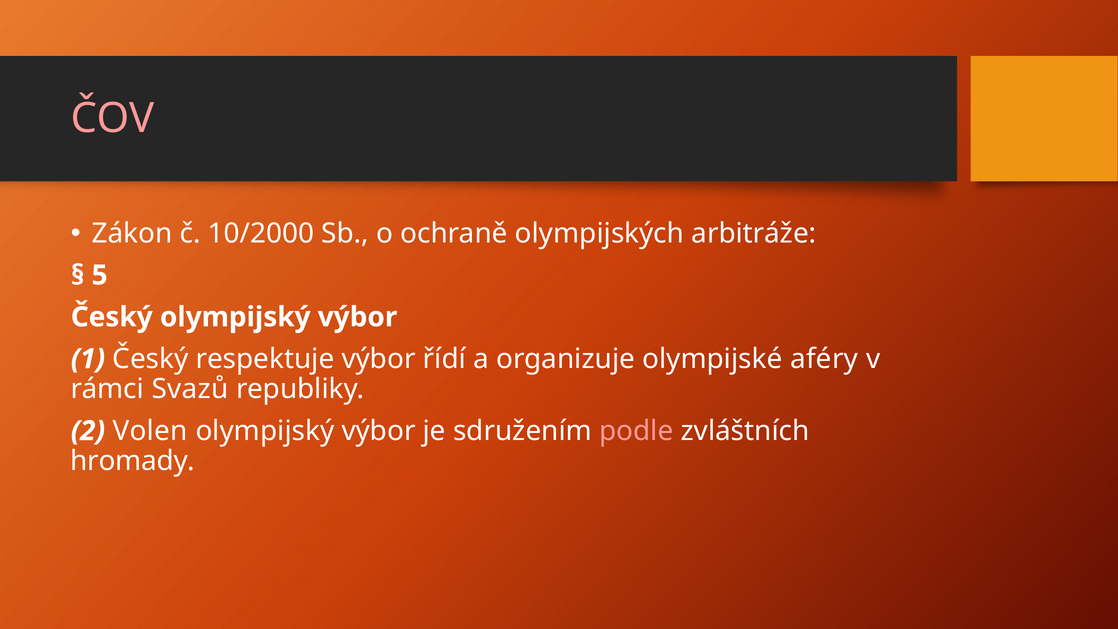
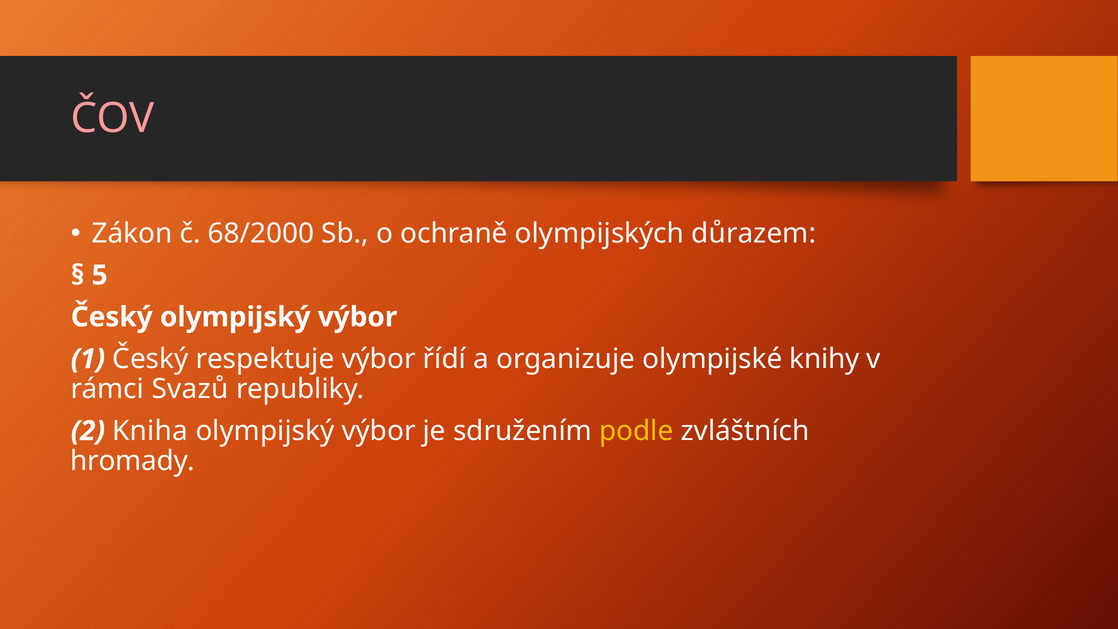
10/2000: 10/2000 -> 68/2000 (261, 233)
arbitráže: arbitráže -> důrazem (754, 233)
aféry: aféry -> knihy (824, 359)
Volen: Volen -> Kniha (150, 431)
podle colour: pink -> yellow (636, 431)
